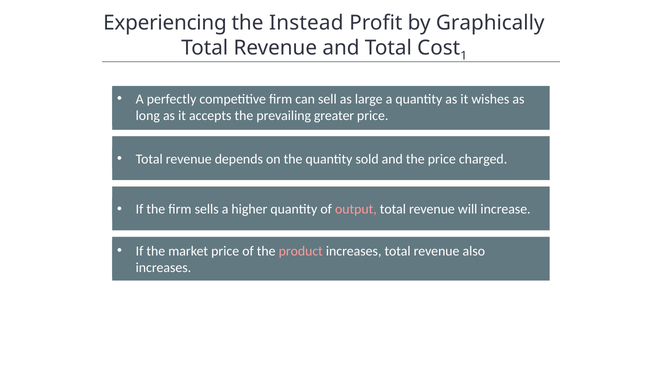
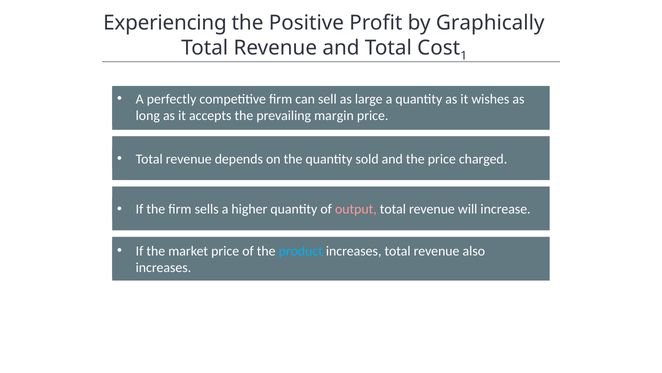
Instead: Instead -> Positive (306, 23)
greater: greater -> margin (334, 115)
product colour: pink -> light blue (301, 251)
